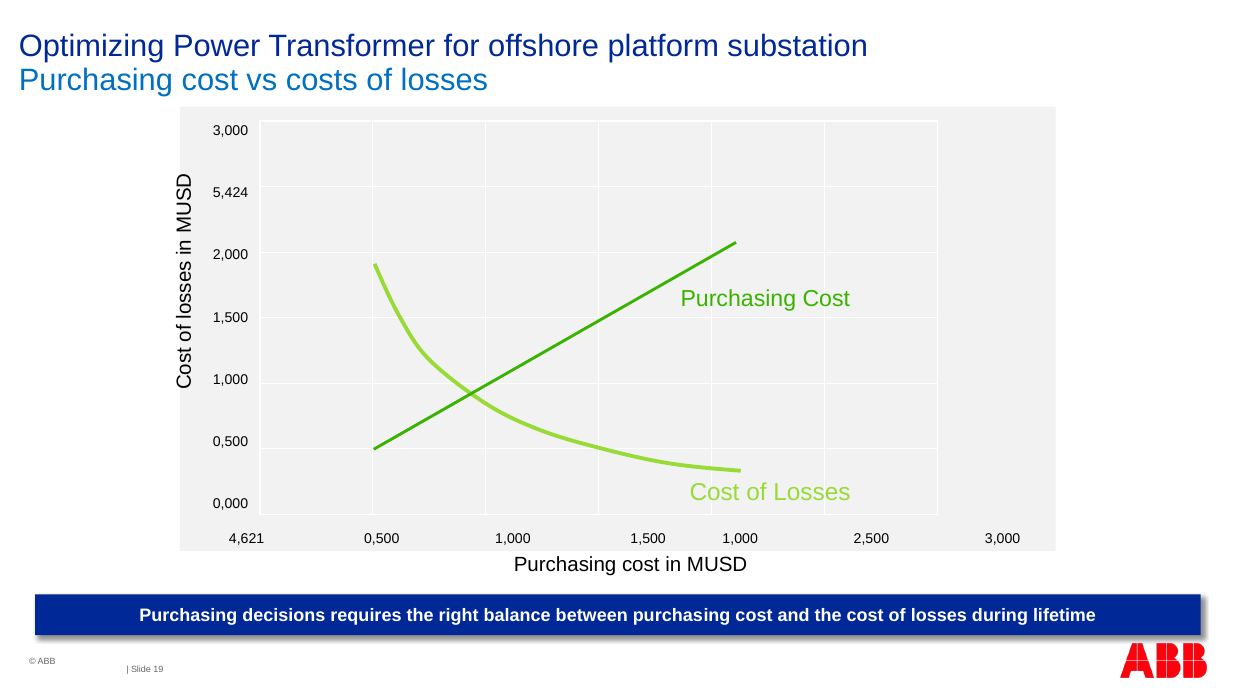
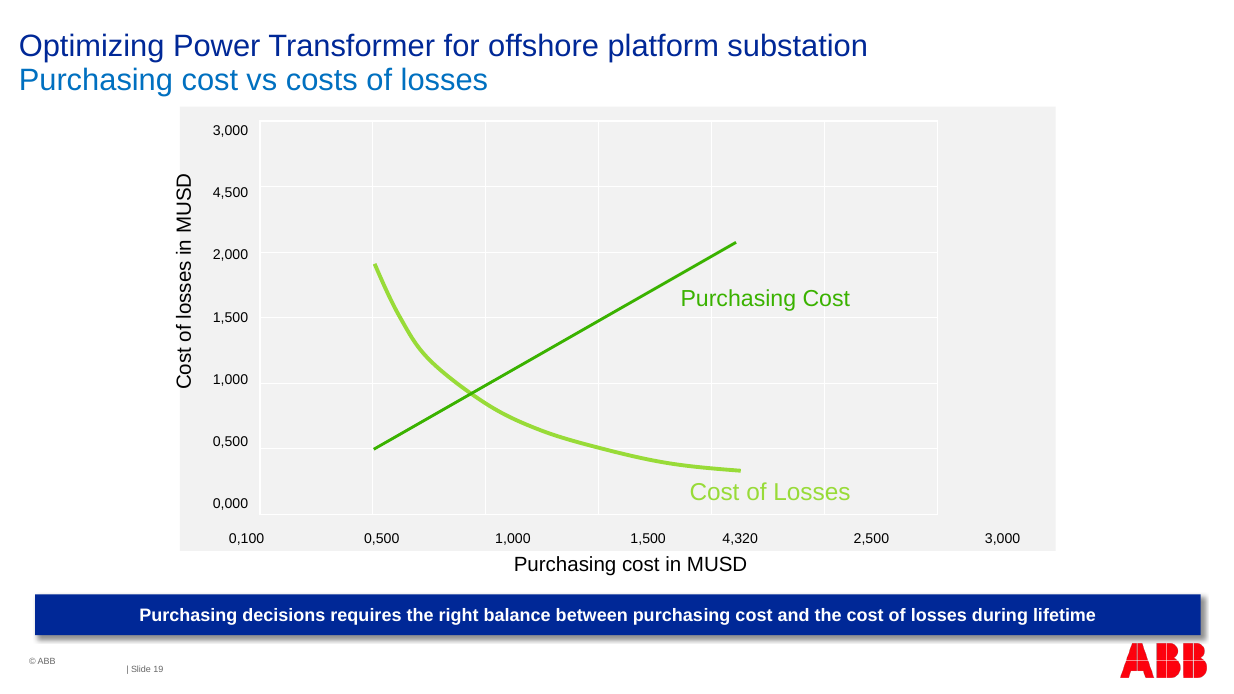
5,424: 5,424 -> 4,500 (231, 193)
4,621: 4,621 -> 0,100 (247, 538)
1,000 1,500 1,000: 1,000 -> 4,320 (740, 538)
